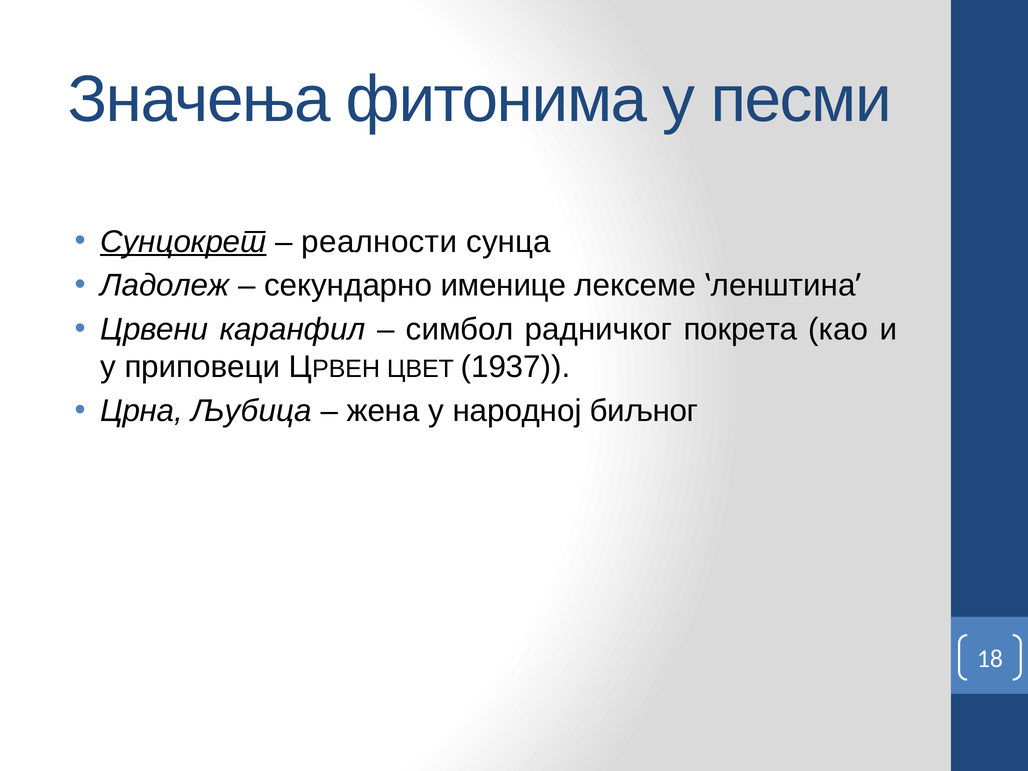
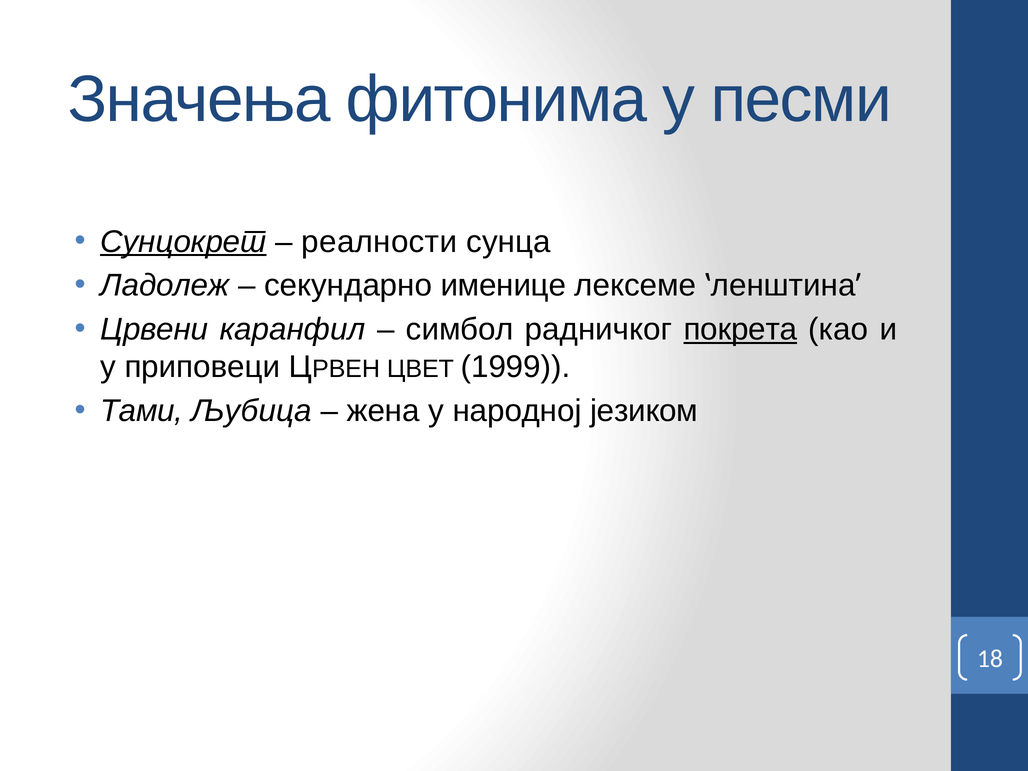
покрета underline: none -> present (740, 329)
1937: 1937 -> 1999 (516, 367)
Црна: Црна -> Тами (142, 411)
биљног: биљног -> језиком (644, 411)
